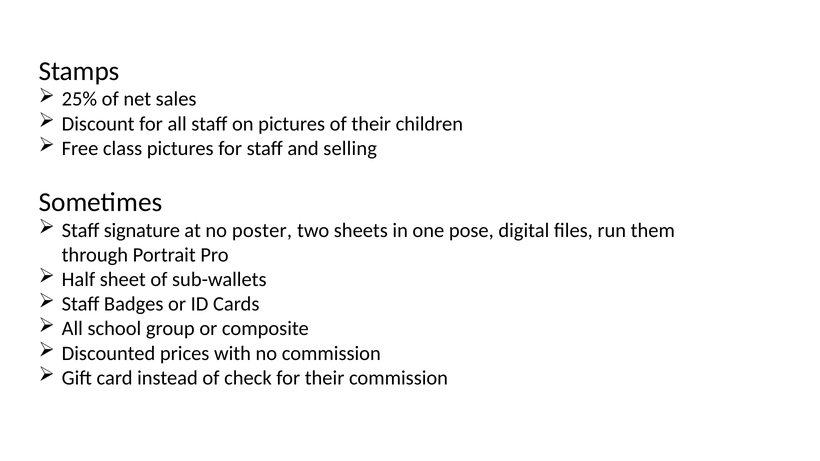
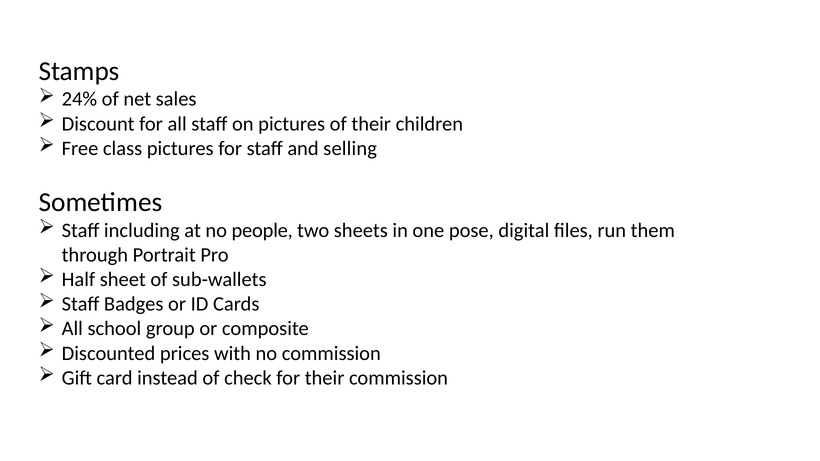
25%: 25% -> 24% (79, 99)
signature: signature -> including (142, 230)
poster: poster -> people (262, 230)
